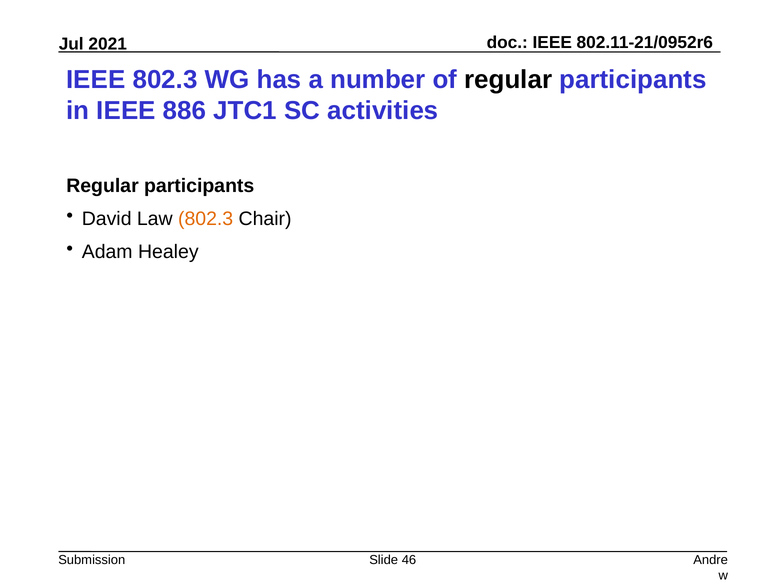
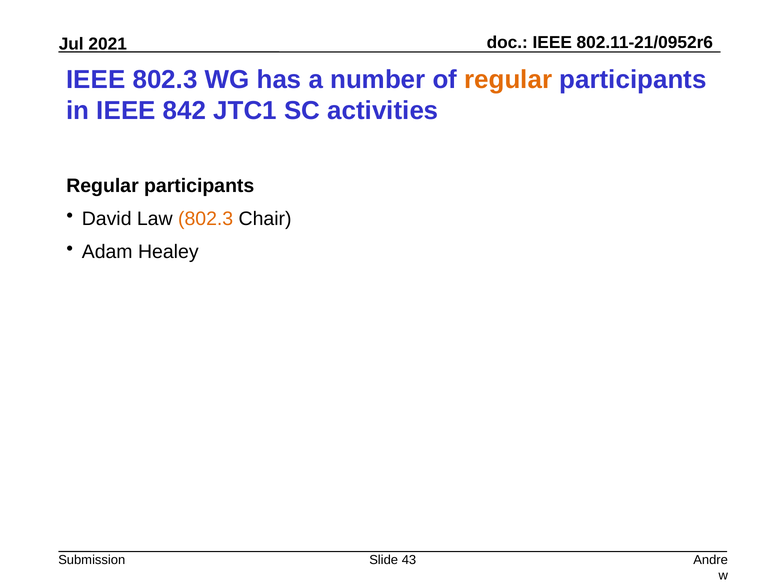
regular colour: black -> orange (508, 80)
886: 886 -> 842 (185, 111)
46: 46 -> 43 (409, 560)
